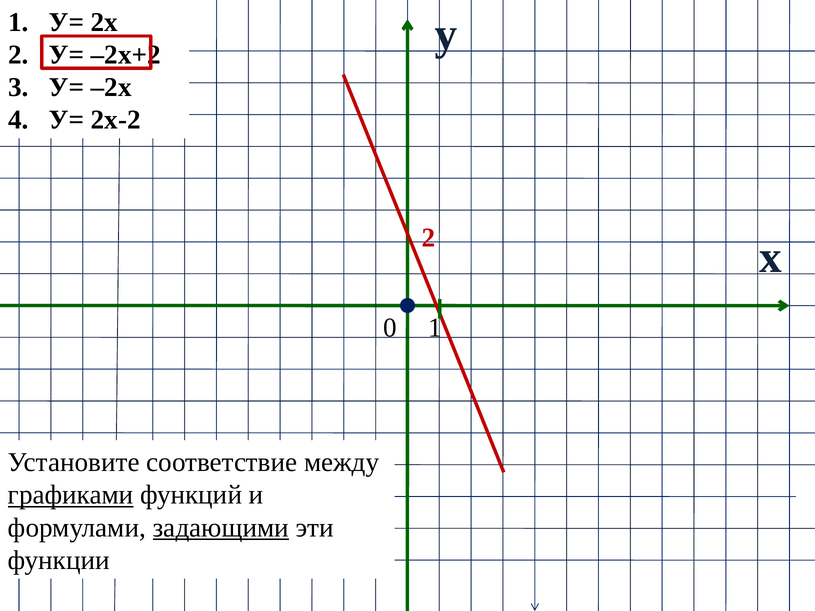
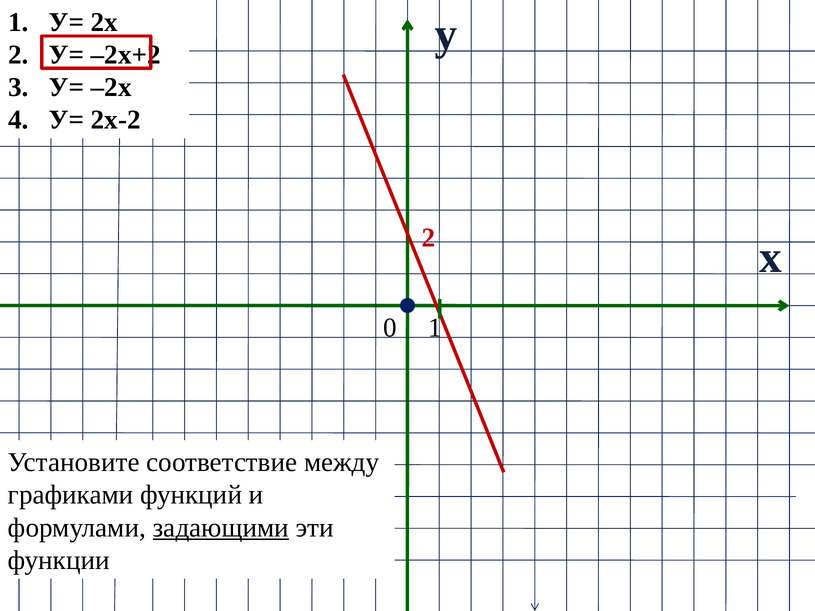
графиками underline: present -> none (71, 495)
